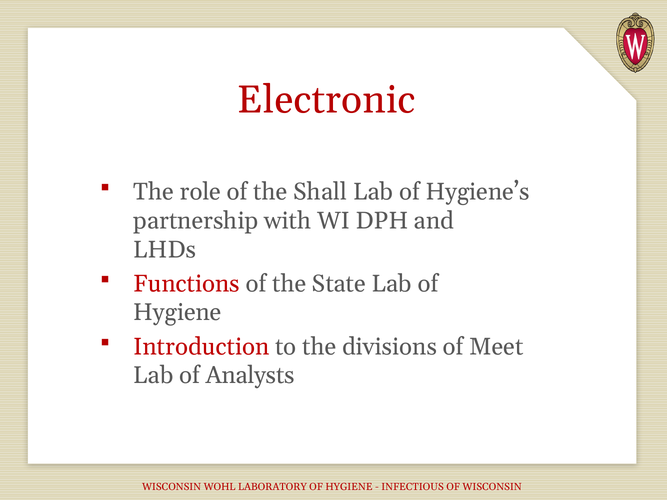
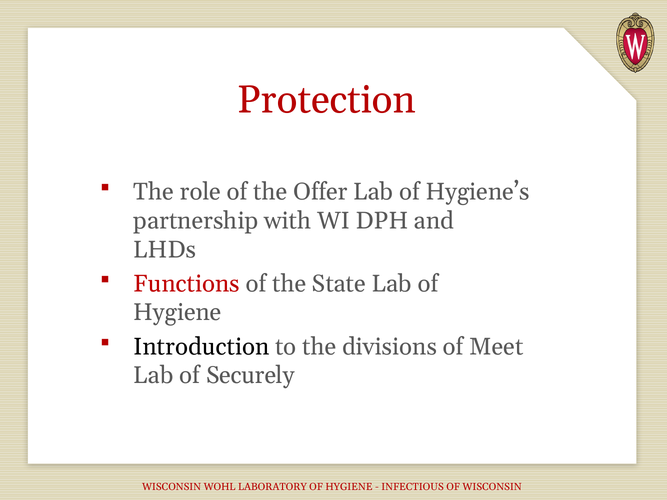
Electronic: Electronic -> Protection (327, 100)
Shall: Shall -> Offer (320, 192)
Introduction colour: red -> black (201, 347)
Analysts: Analysts -> Securely (250, 376)
